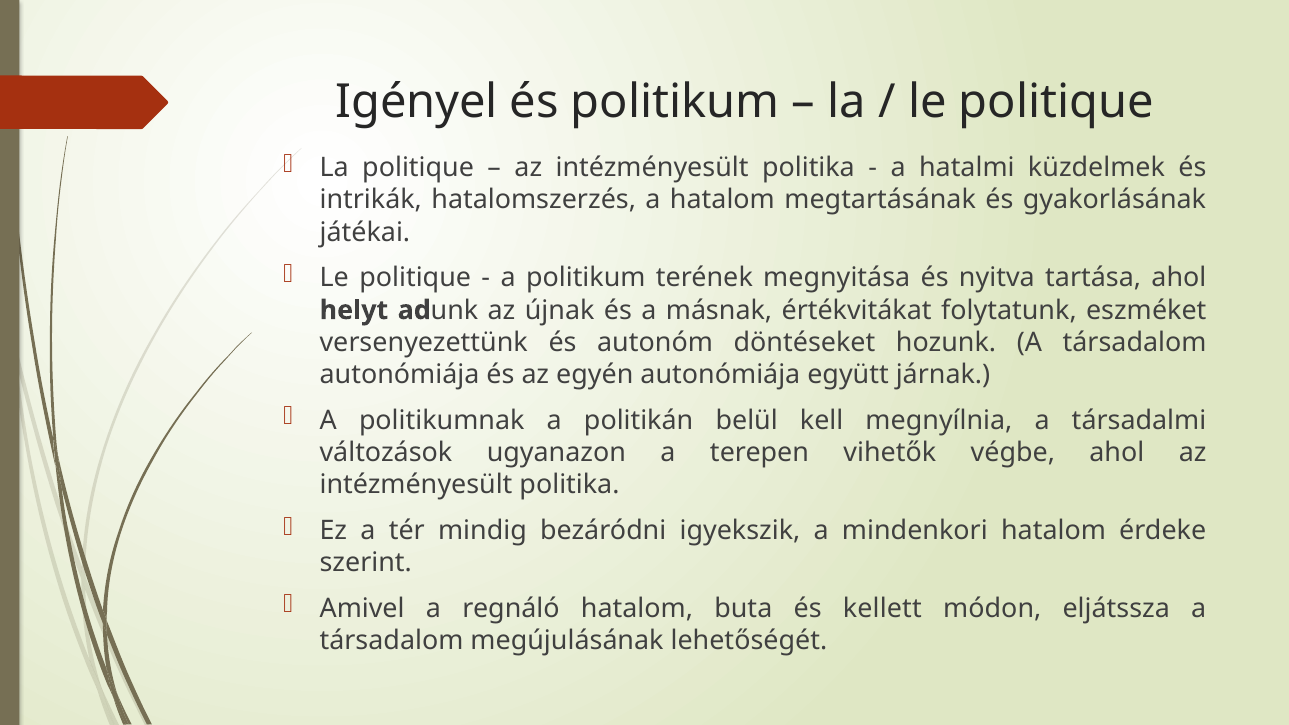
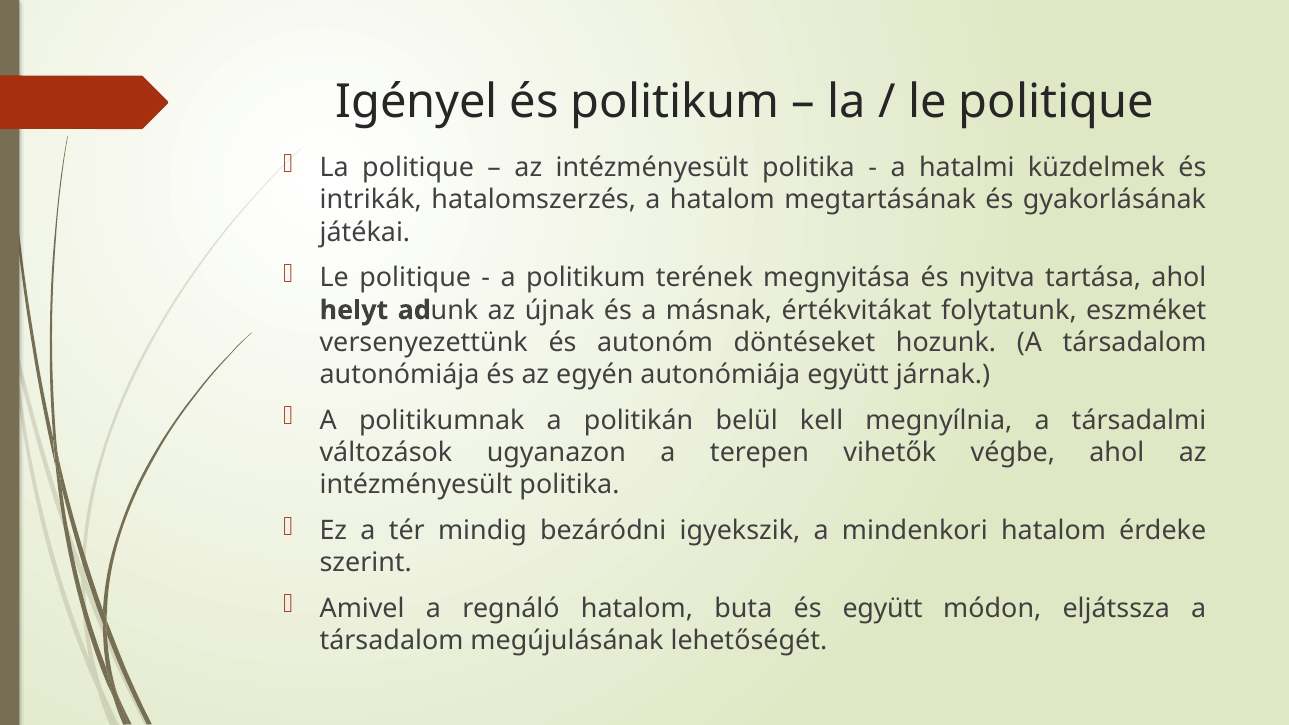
és kellett: kellett -> együtt (883, 608)
